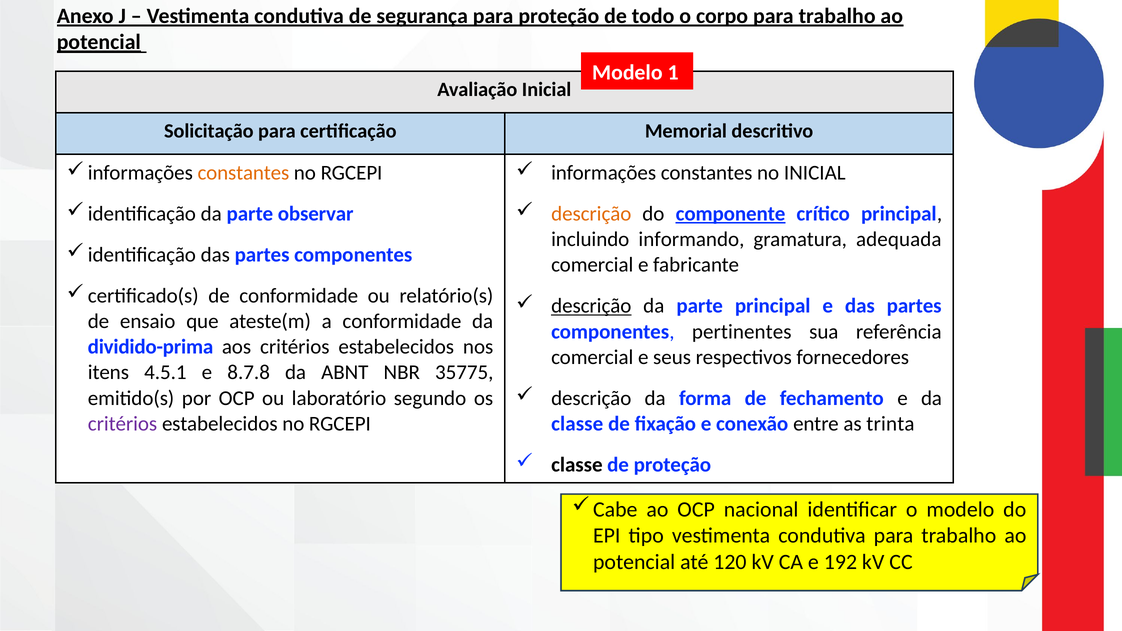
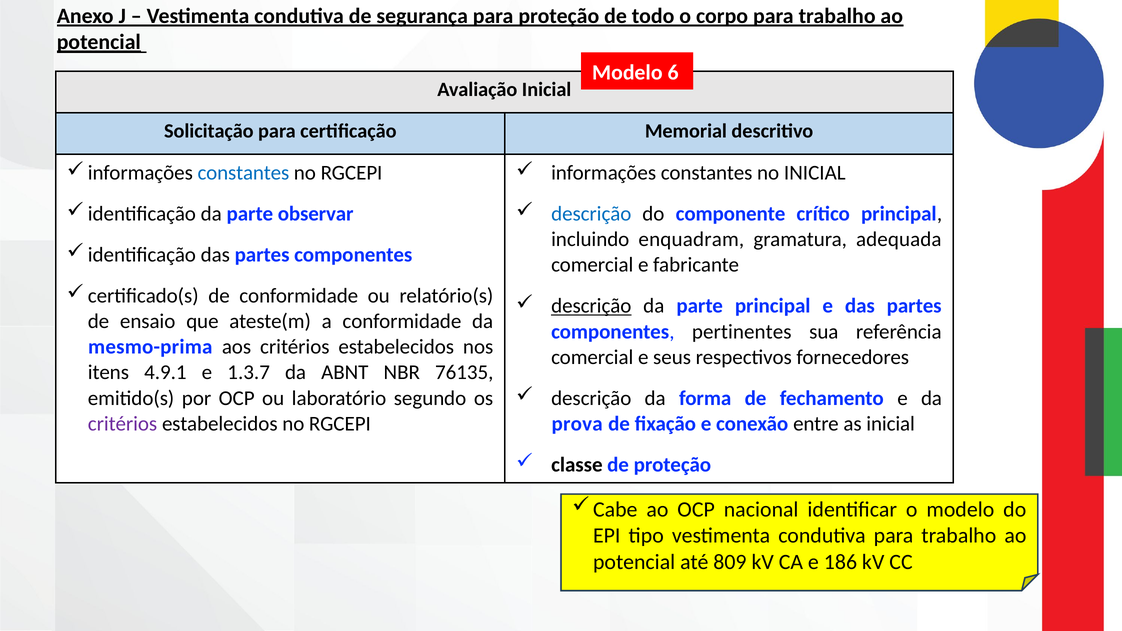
1: 1 -> 6 (673, 72)
constantes colour: orange -> blue (243, 173)
descrição colour: orange -> blue (591, 214)
componente underline: present -> none (731, 214)
informando: informando -> enquadram (691, 239)
dividido-prima: dividido-prima -> mesmo-prima (150, 347)
4.5.1: 4.5.1 -> 4.9.1 (165, 373)
8.7.8: 8.7.8 -> 1.3.7 (249, 373)
35775: 35775 -> 76135 (464, 373)
classe: classe -> prova (577, 424)
as trinta: trinta -> inicial (891, 424)
120: 120 -> 809 (730, 562)
192: 192 -> 186 (840, 562)
